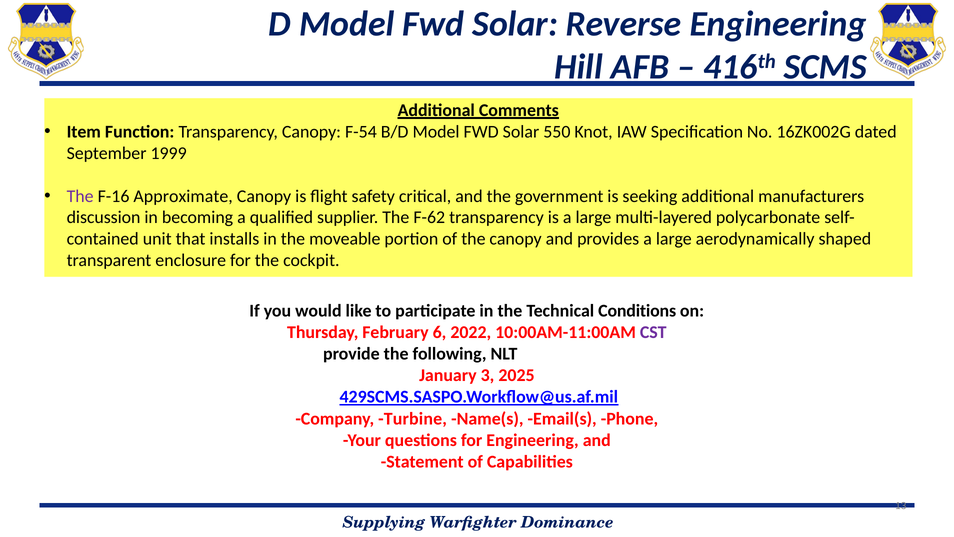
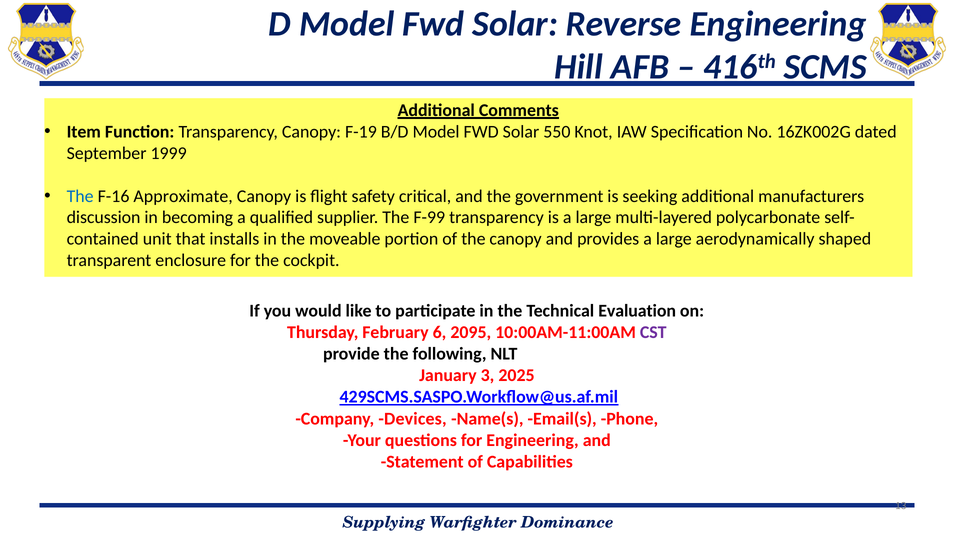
F-54: F-54 -> F-19 (361, 132)
The colour: purple -> blue (80, 196)
F-62: F-62 -> F-99 (429, 217)
Conditions: Conditions -> Evaluation (637, 311)
2022: 2022 -> 2095 (471, 332)
Turbine: Turbine -> Devices (413, 419)
